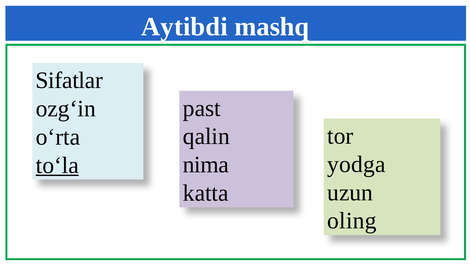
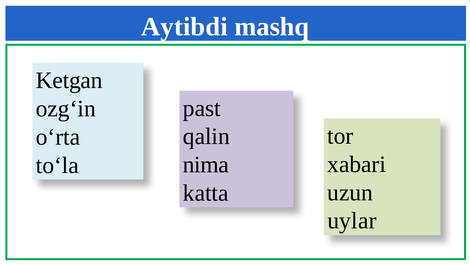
Sifatlar: Sifatlar -> Ketgan (69, 80)
yodga: yodga -> xabari (357, 164)
to‘la underline: present -> none (57, 165)
oling: oling -> uylar (352, 220)
